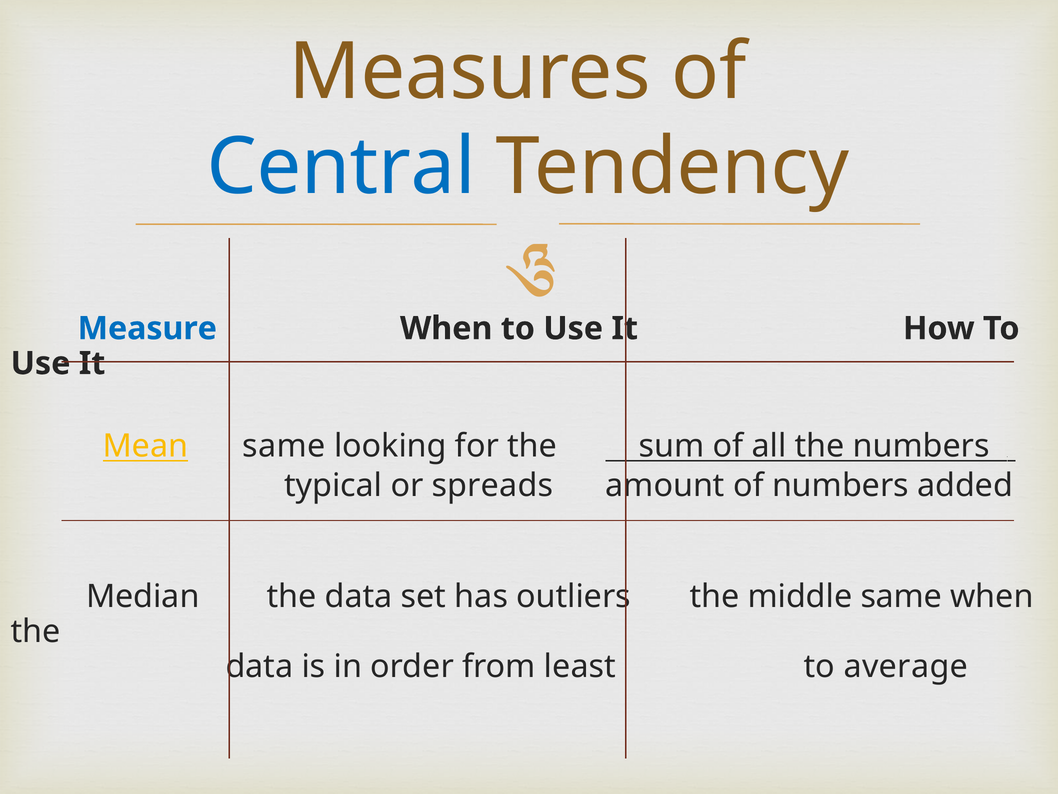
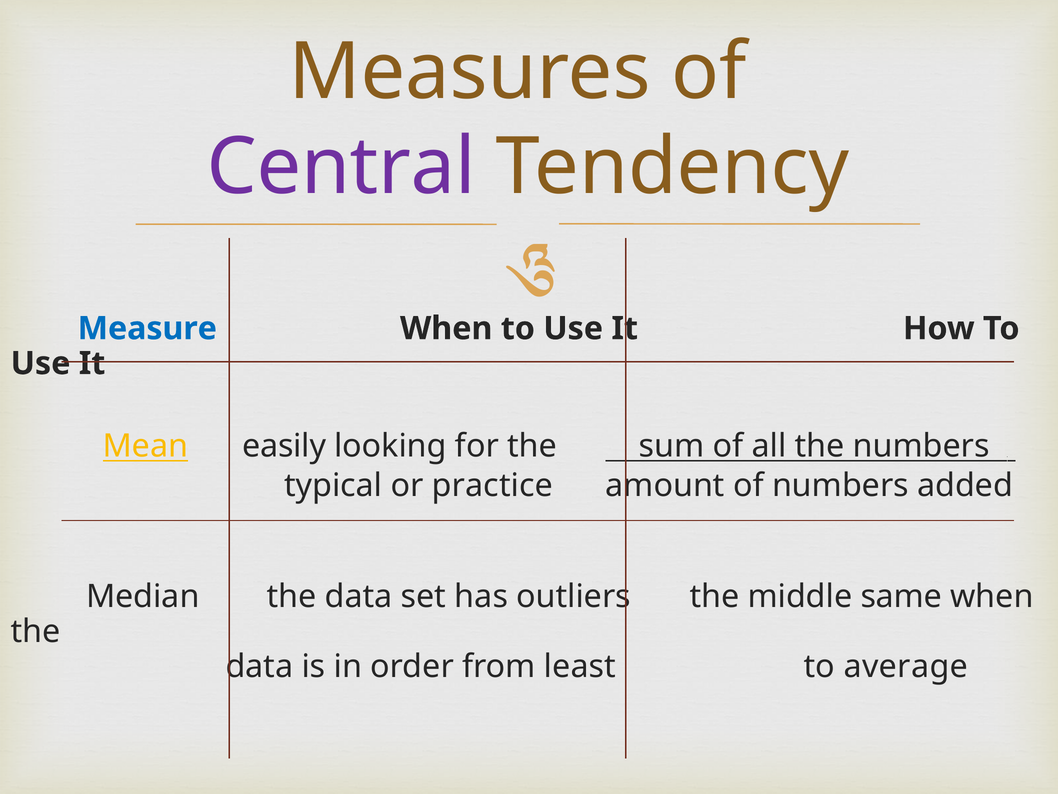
Central colour: blue -> purple (341, 167)
Mean same: same -> easily (284, 446)
spreads: spreads -> practice (492, 485)
